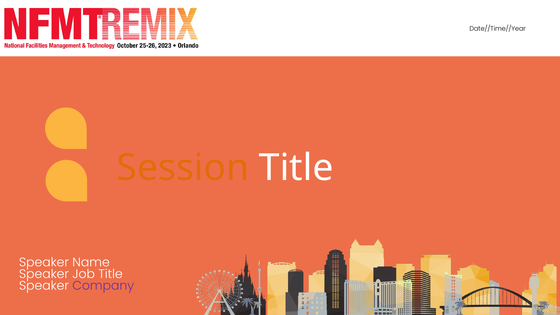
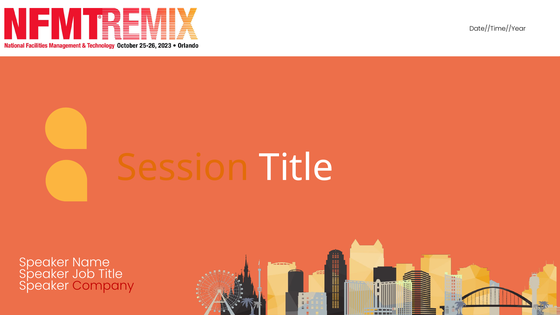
Company colour: purple -> red (103, 286)
